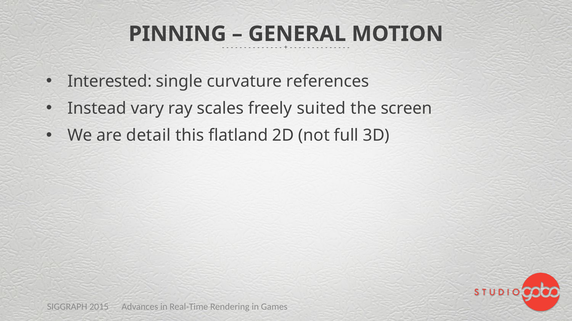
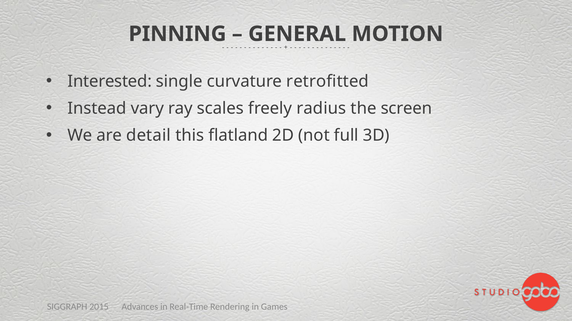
references: references -> retrofitted (328, 81)
suited: suited -> radius (321, 109)
